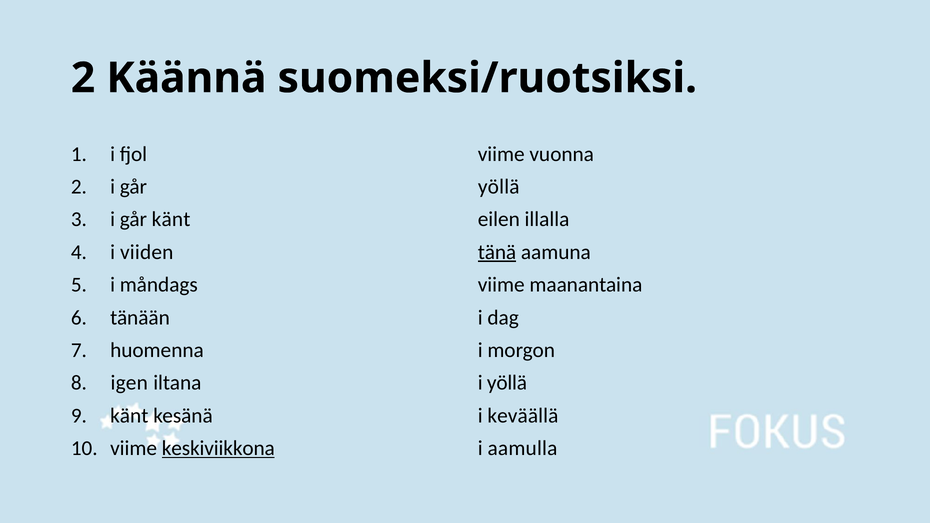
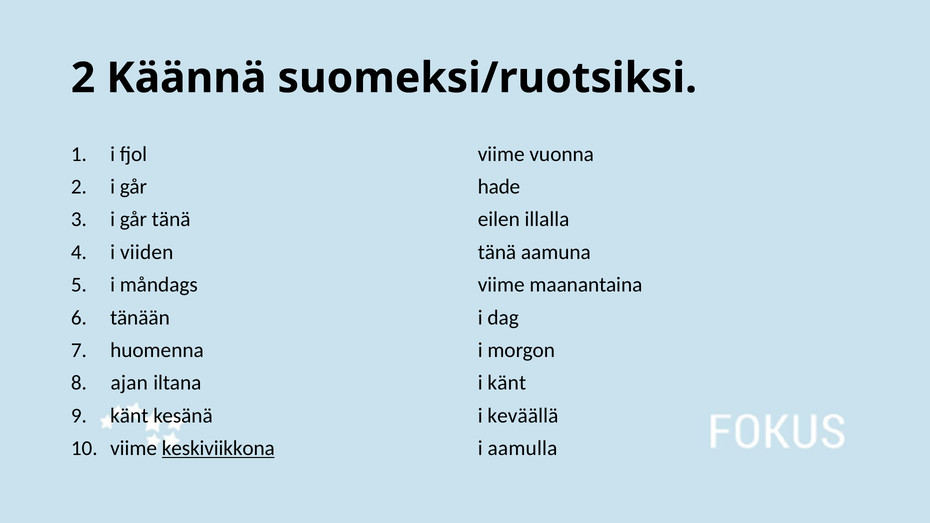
yöllä: yöllä -> hade (499, 187)
går känt: känt -> tänä (171, 220)
tänä underline: present -> none (497, 252)
i yöllä: yöllä -> känt (507, 383)
igen: igen -> ajan (129, 383)
